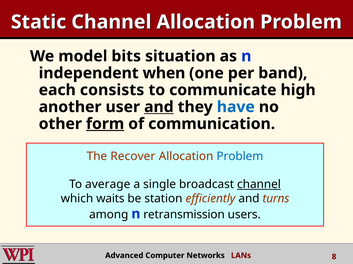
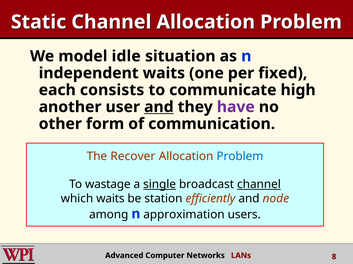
bits: bits -> idle (126, 56)
independent when: when -> waits (164, 73)
band: band -> fixed (283, 73)
have colour: blue -> purple (236, 107)
form underline: present -> none (105, 124)
average: average -> wastage (108, 185)
single underline: none -> present (160, 185)
turns: turns -> node (276, 199)
retransmission: retransmission -> approximation (184, 215)
